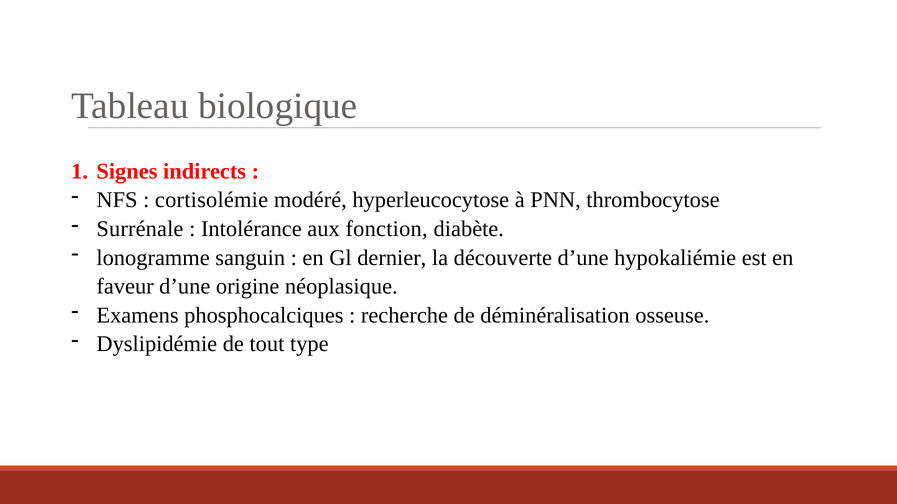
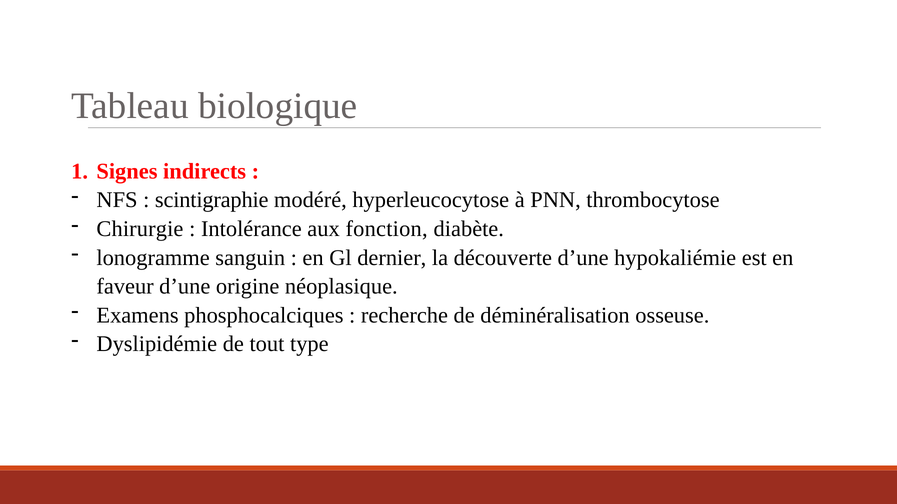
cortisolémie: cortisolémie -> scintigraphie (212, 200)
Surrénale: Surrénale -> Chirurgie (140, 229)
